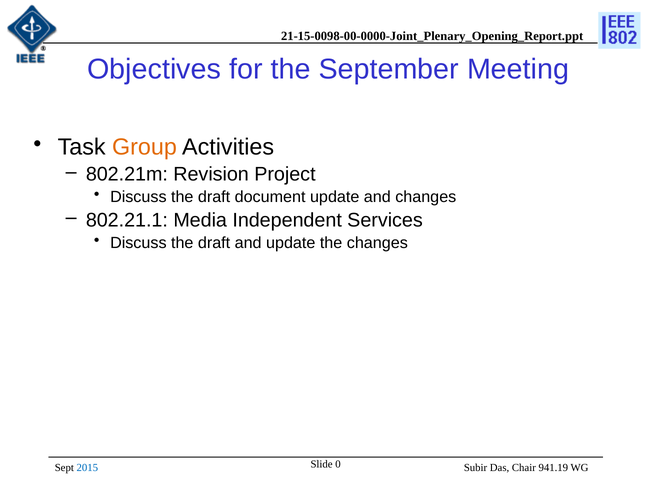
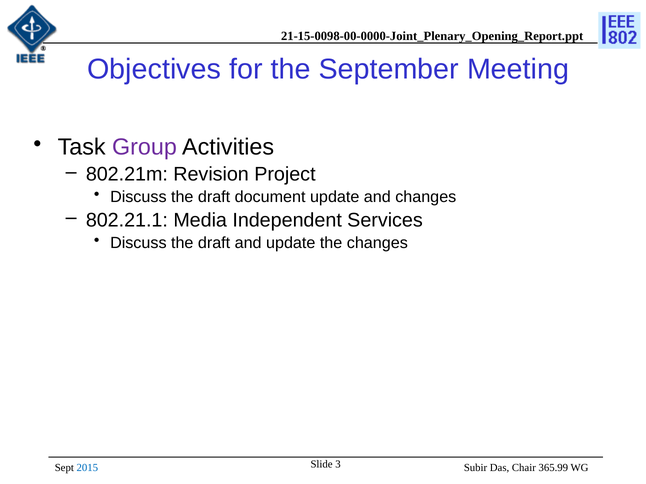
Group colour: orange -> purple (144, 147)
0: 0 -> 3 (338, 465)
941.19: 941.19 -> 365.99 (553, 468)
